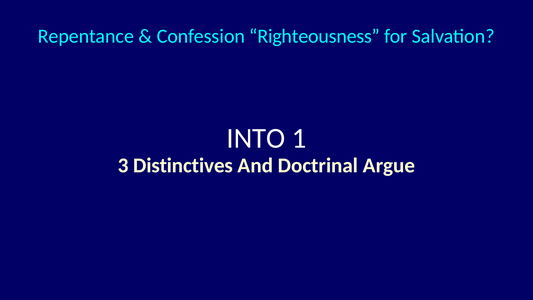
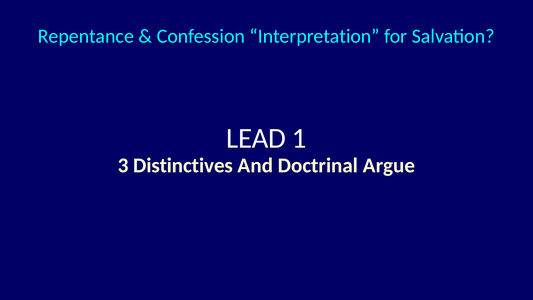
Righteousness: Righteousness -> Interpretation (315, 36)
INTO: INTO -> LEAD (256, 138)
